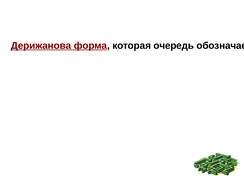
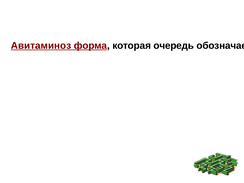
Дерижанова: Дерижанова -> Авитаминоз (41, 46)
